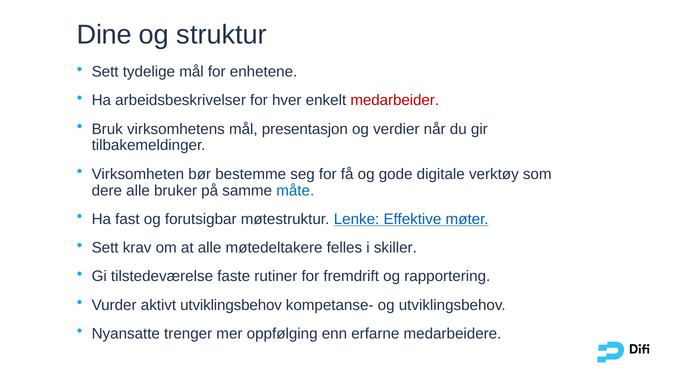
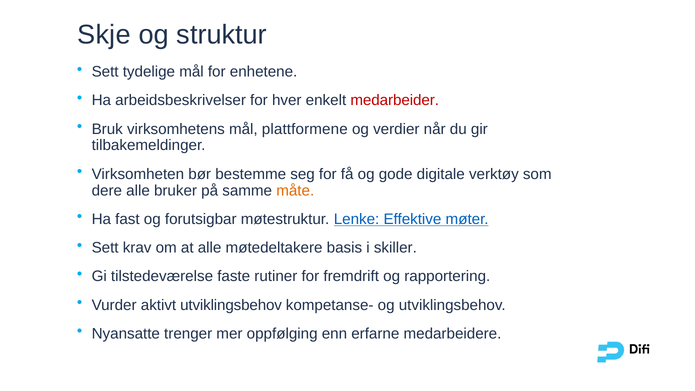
Dine: Dine -> Skje (104, 35)
presentasjon: presentasjon -> plattformene (305, 129)
måte colour: blue -> orange (295, 191)
felles: felles -> basis (344, 248)
